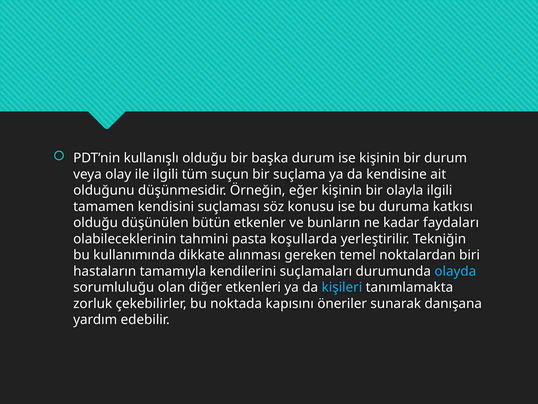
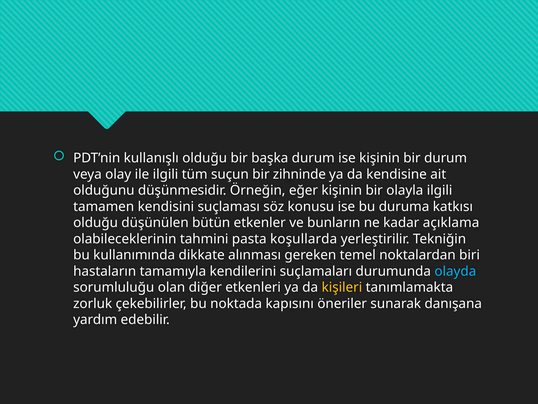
suçlama: suçlama -> zihninde (299, 174)
faydaları: faydaları -> açıklama (451, 223)
kişileri colour: light blue -> yellow (342, 287)
